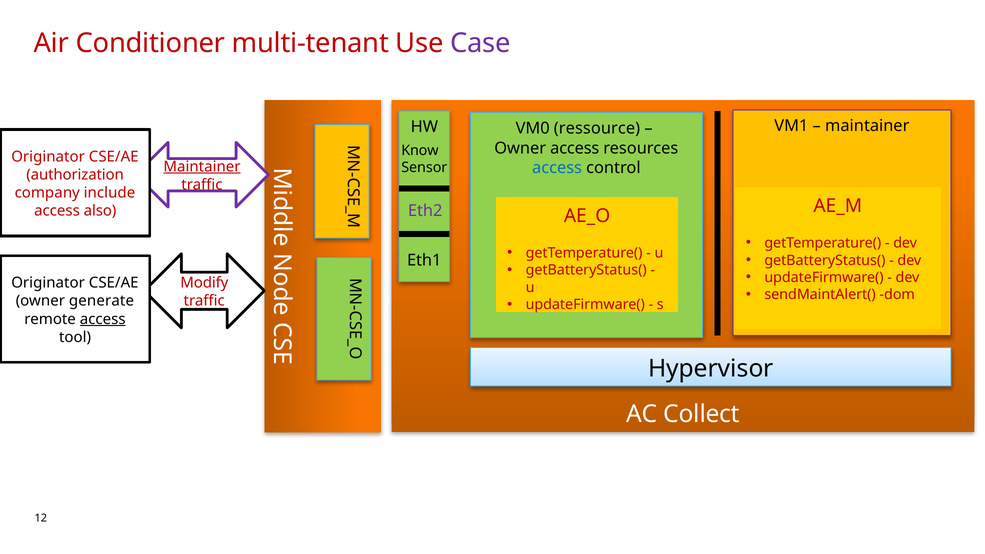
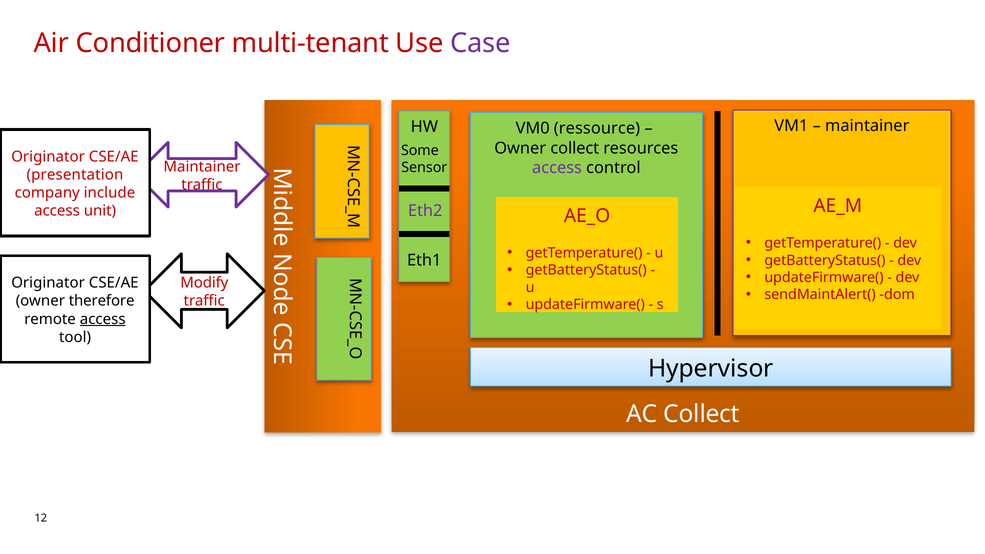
Owner access: access -> collect (575, 148)
Know: Know -> Some (420, 150)
Maintainer underline: present -> none (202, 167)
access colour: blue -> purple (557, 168)
authorization: authorization -> presentation (75, 175)
also: also -> unit (100, 211)
generate: generate -> therefore (102, 301)
